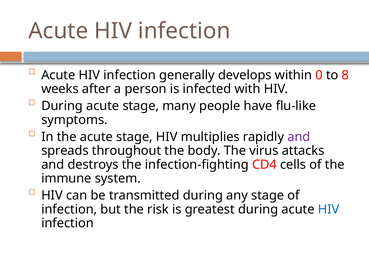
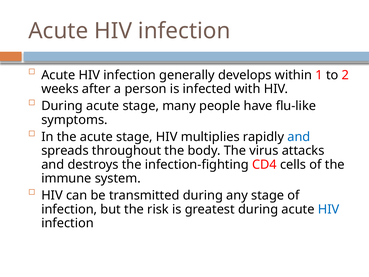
0: 0 -> 1 (319, 75)
8: 8 -> 2 (345, 75)
and colour: purple -> blue (299, 137)
